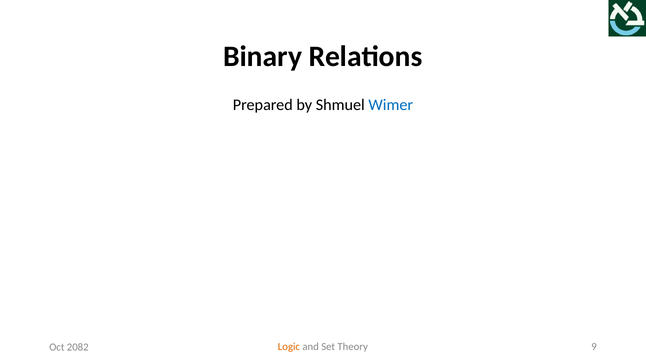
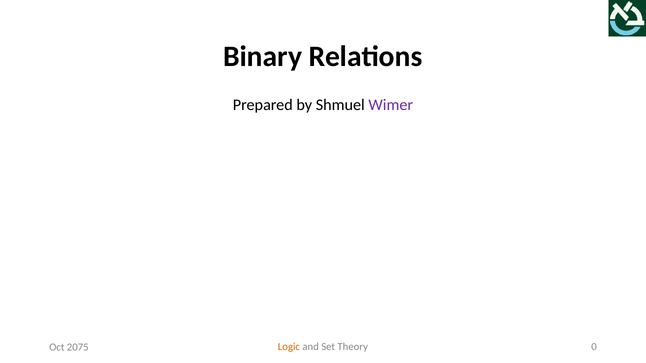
Wimer colour: blue -> purple (391, 105)
9: 9 -> 0 (594, 347)
2082: 2082 -> 2075 (78, 348)
